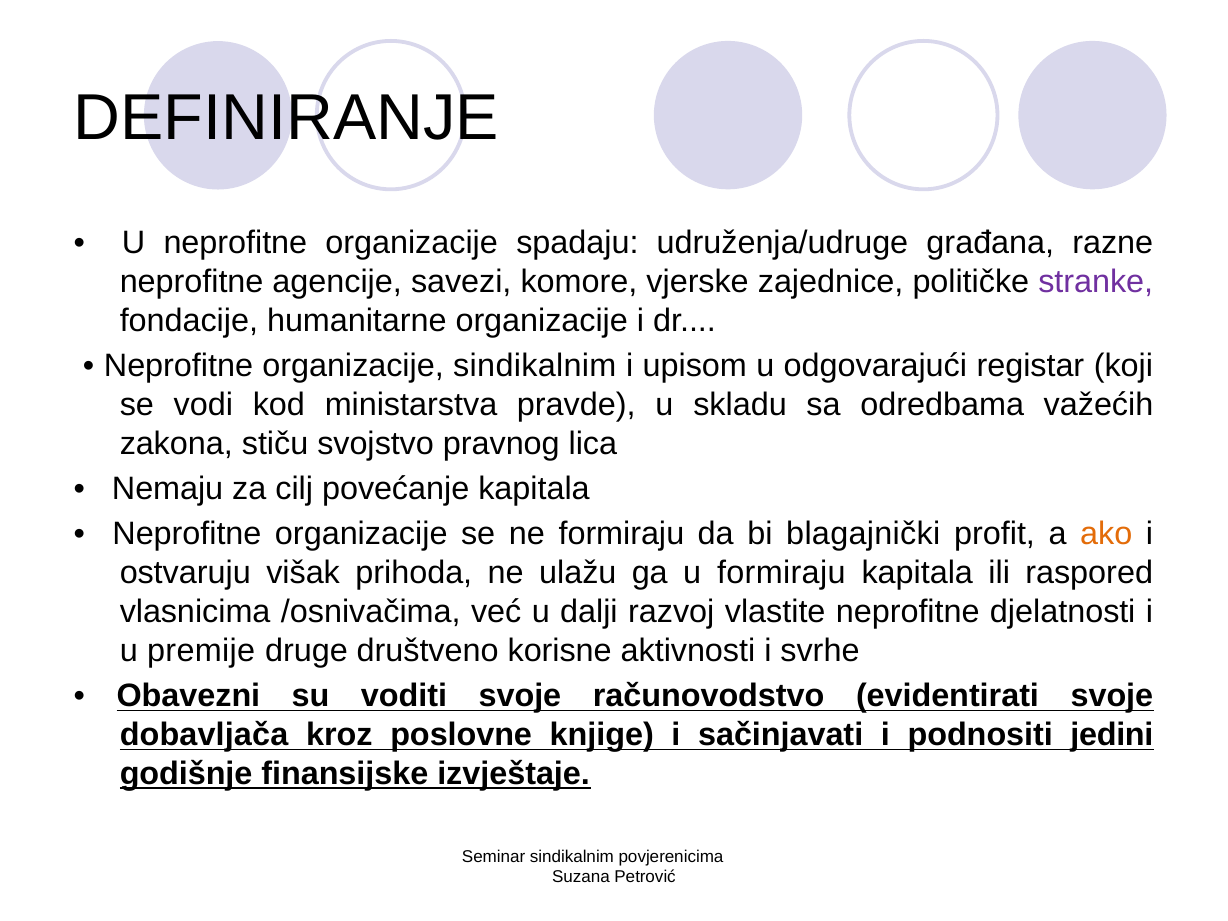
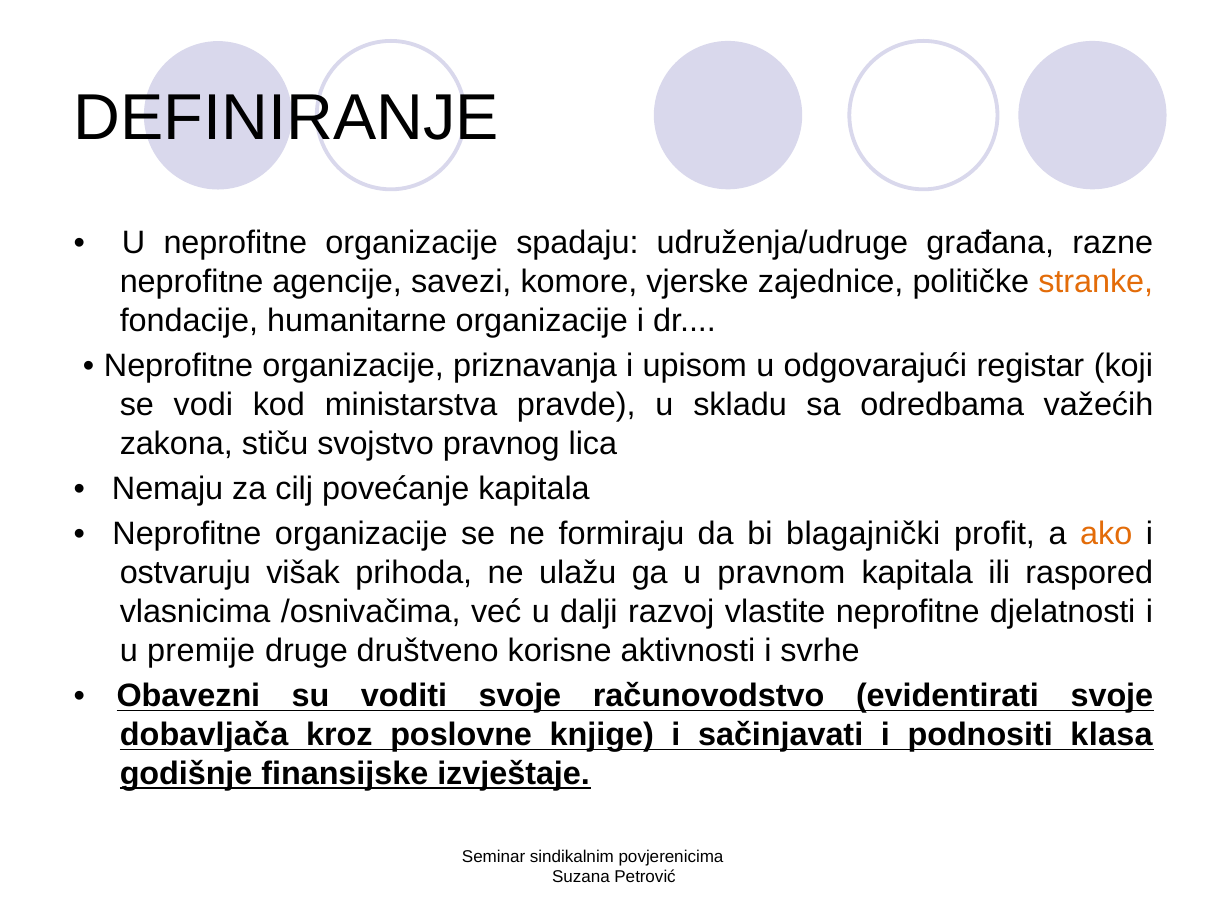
stranke colour: purple -> orange (1096, 282)
organizacije sindikalnim: sindikalnim -> priznavanja (535, 366)
u formiraju: formiraju -> pravnom (781, 573)
jedini: jedini -> klasa (1112, 735)
